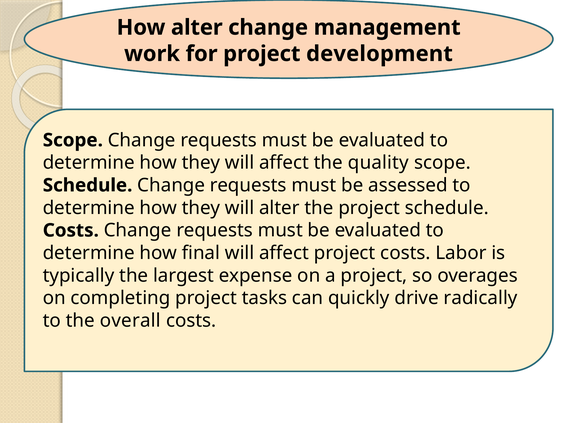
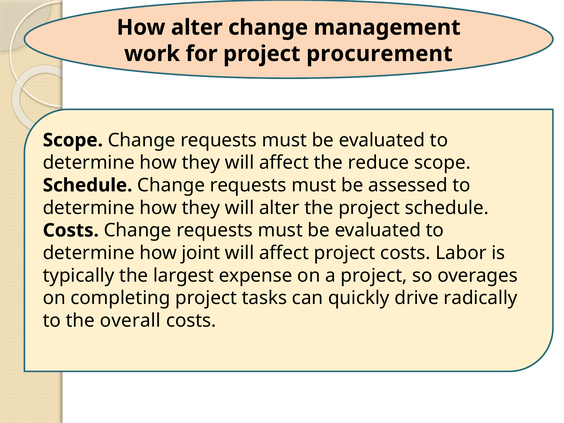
development: development -> procurement (379, 54)
quality: quality -> reduce (378, 163)
final: final -> joint (201, 253)
